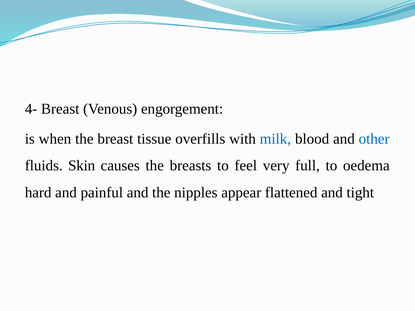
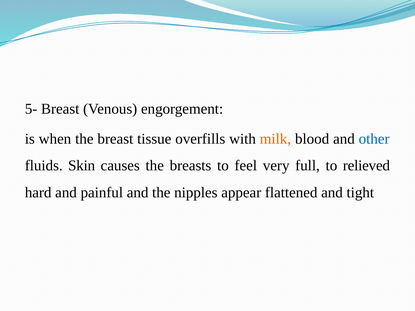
4-: 4- -> 5- (31, 109)
milk colour: blue -> orange (275, 139)
oedema: oedema -> relieved (366, 166)
